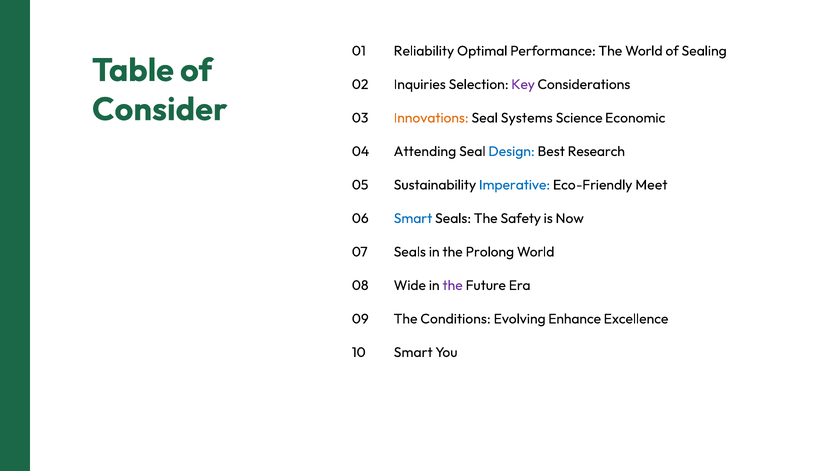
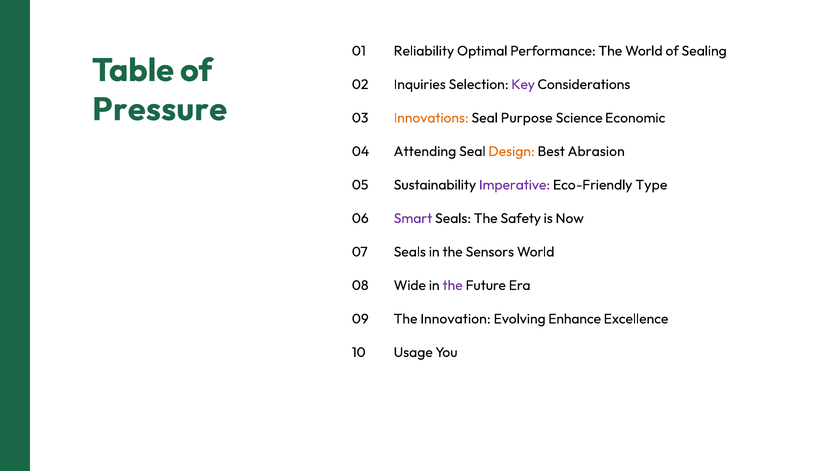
Consider: Consider -> Pressure (160, 110)
Systems: Systems -> Purpose (527, 118)
Design colour: blue -> orange (512, 152)
Research: Research -> Abrasion (596, 152)
Imperative colour: blue -> purple (515, 185)
Meet: Meet -> Type (651, 185)
Smart colour: blue -> purple (413, 219)
Prolong: Prolong -> Sensors (490, 252)
Conditions: Conditions -> Innovation (455, 319)
10 Smart: Smart -> Usage (413, 353)
